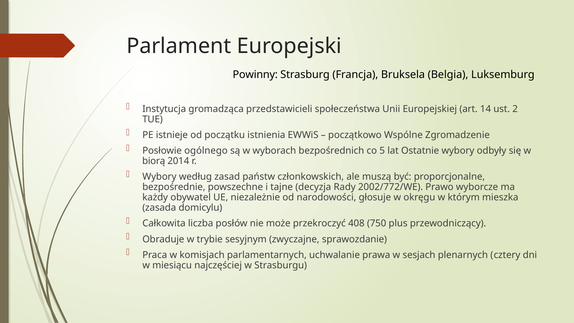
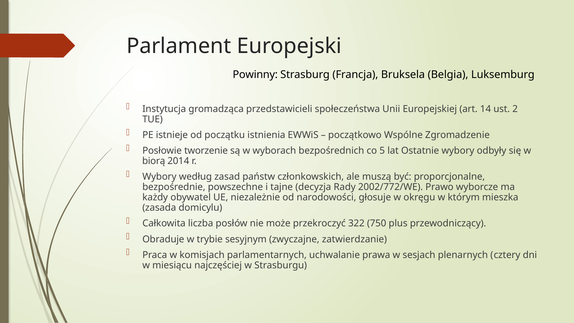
ogólnego: ogólnego -> tworzenie (206, 151)
408: 408 -> 322 (356, 223)
sprawozdanie: sprawozdanie -> zatwierdzanie (354, 239)
